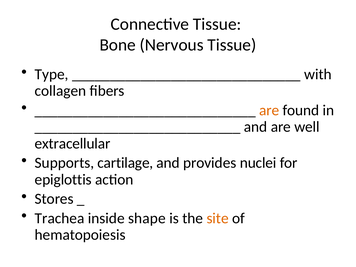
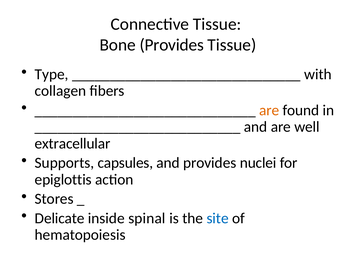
Bone Nervous: Nervous -> Provides (172, 45)
cartilage: cartilage -> capsules (125, 163)
Trachea: Trachea -> Delicate (60, 218)
shape: shape -> spinal (147, 218)
site colour: orange -> blue (218, 218)
